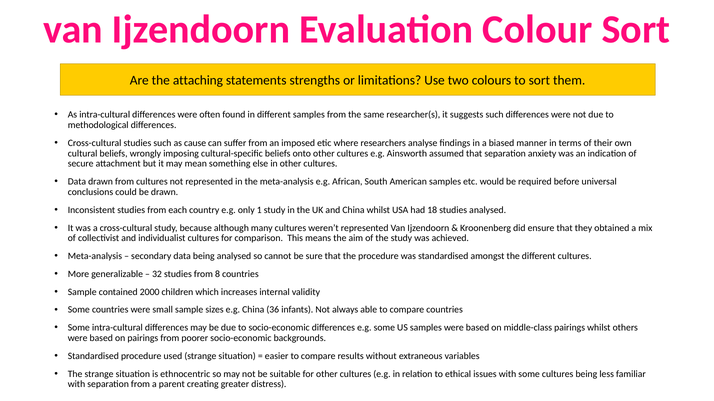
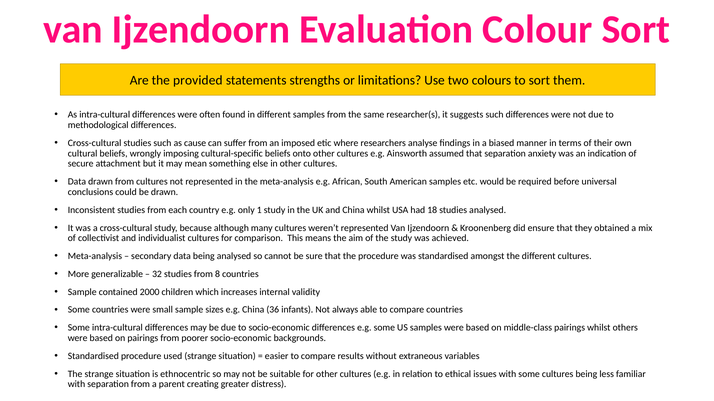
attaching: attaching -> provided (198, 81)
